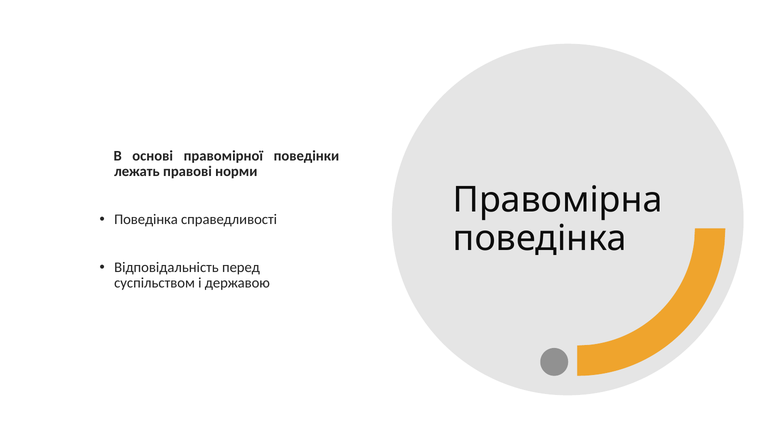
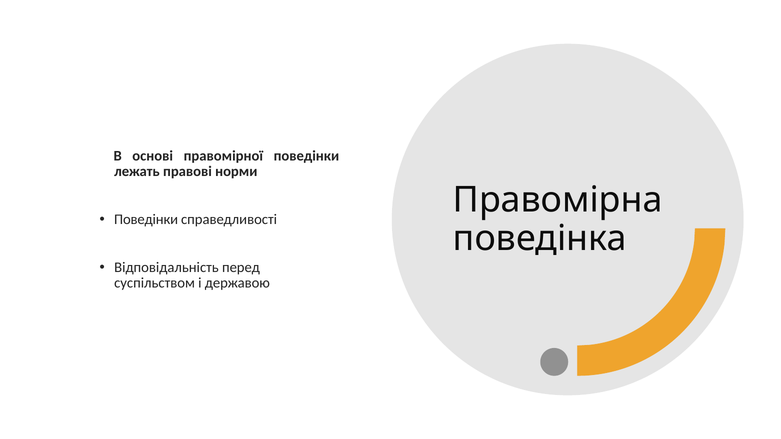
Поведінка: Поведінка -> Поведінки (146, 220)
